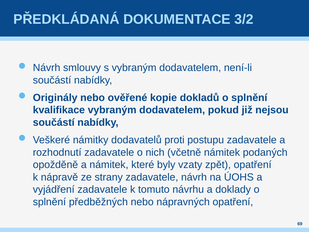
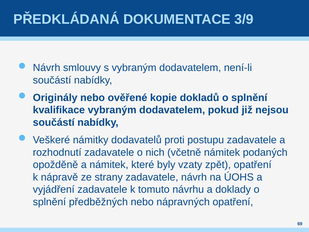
3/2: 3/2 -> 3/9 (244, 19)
